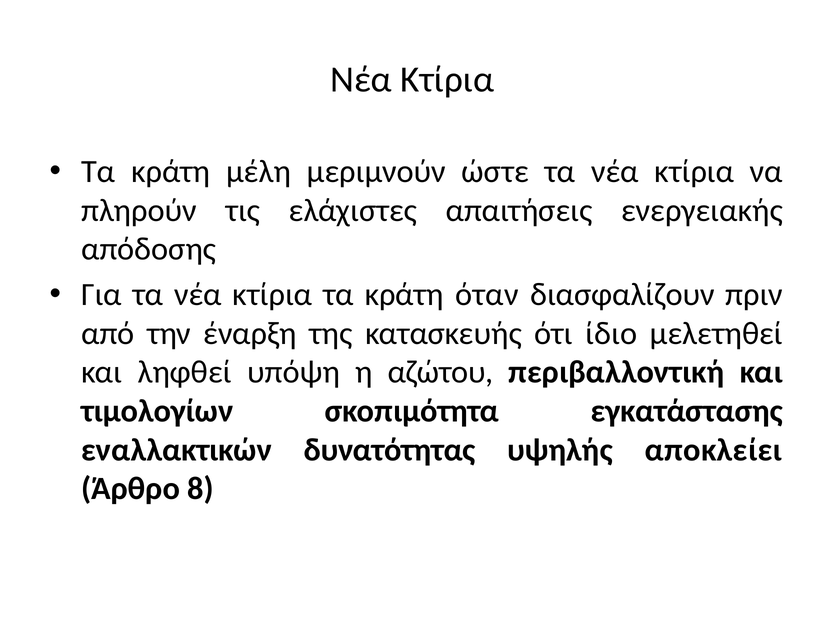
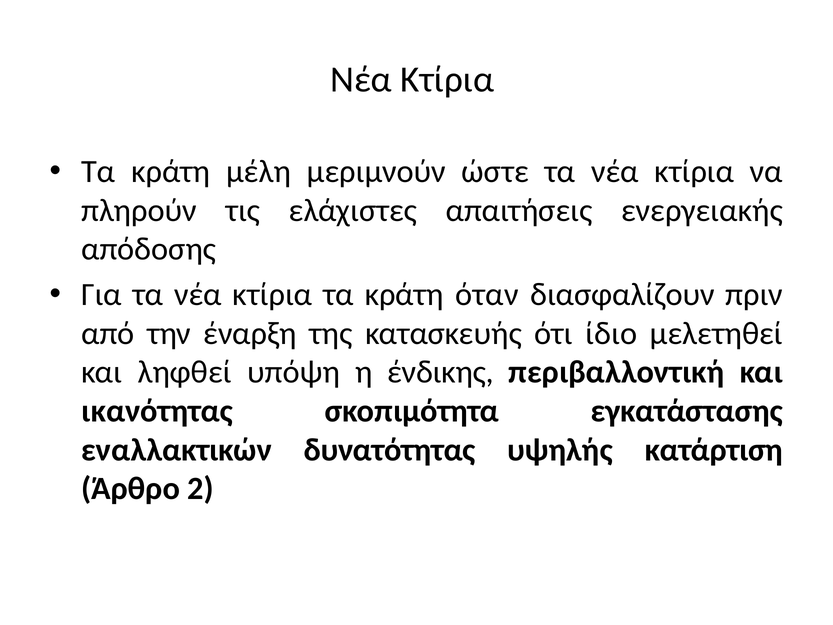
αζώτου: αζώτου -> ένδικης (441, 372)
τιμολογίων: τιμολογίων -> ικανότητας (157, 411)
αποκλείει: αποκλείει -> κατάρτιση (714, 450)
8: 8 -> 2 (200, 488)
